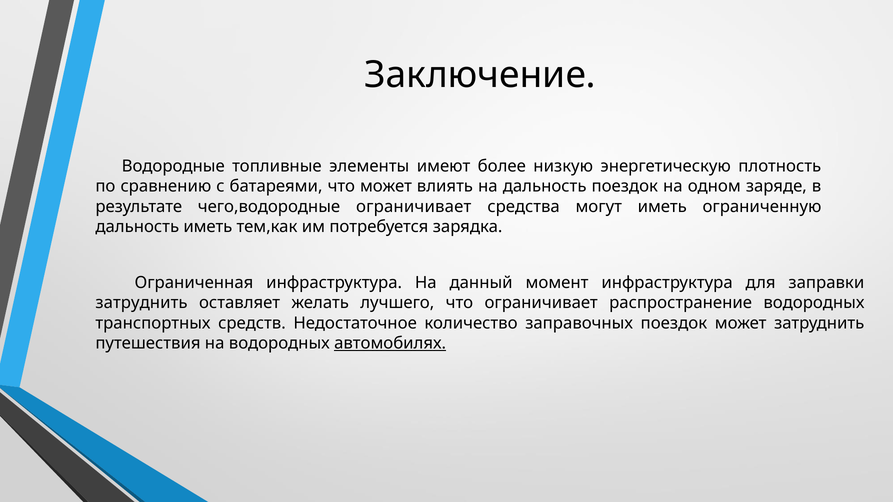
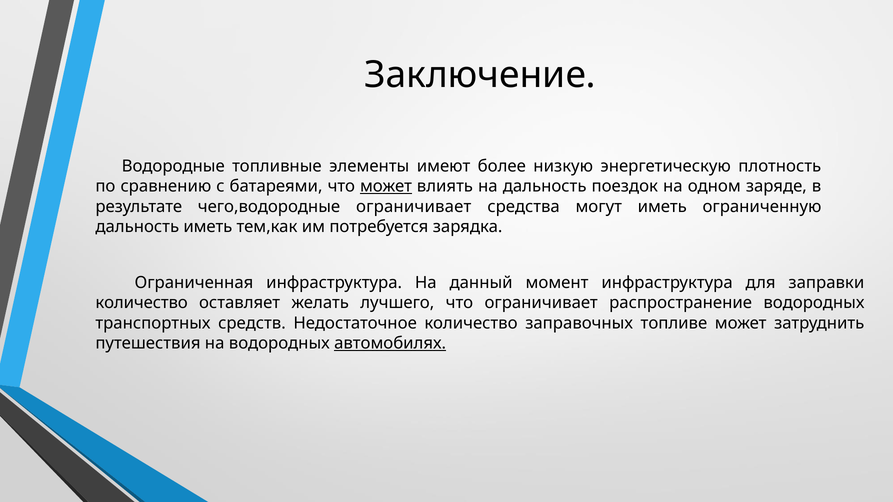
может underline: none -> present (386, 187)
затруднить: затруднить -> количество (142, 303)
заправочных поездок: поездок -> топливе (674, 323)
